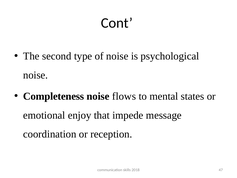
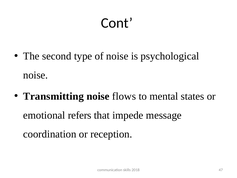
Completeness: Completeness -> Transmitting (53, 96)
enjoy: enjoy -> refers (80, 115)
